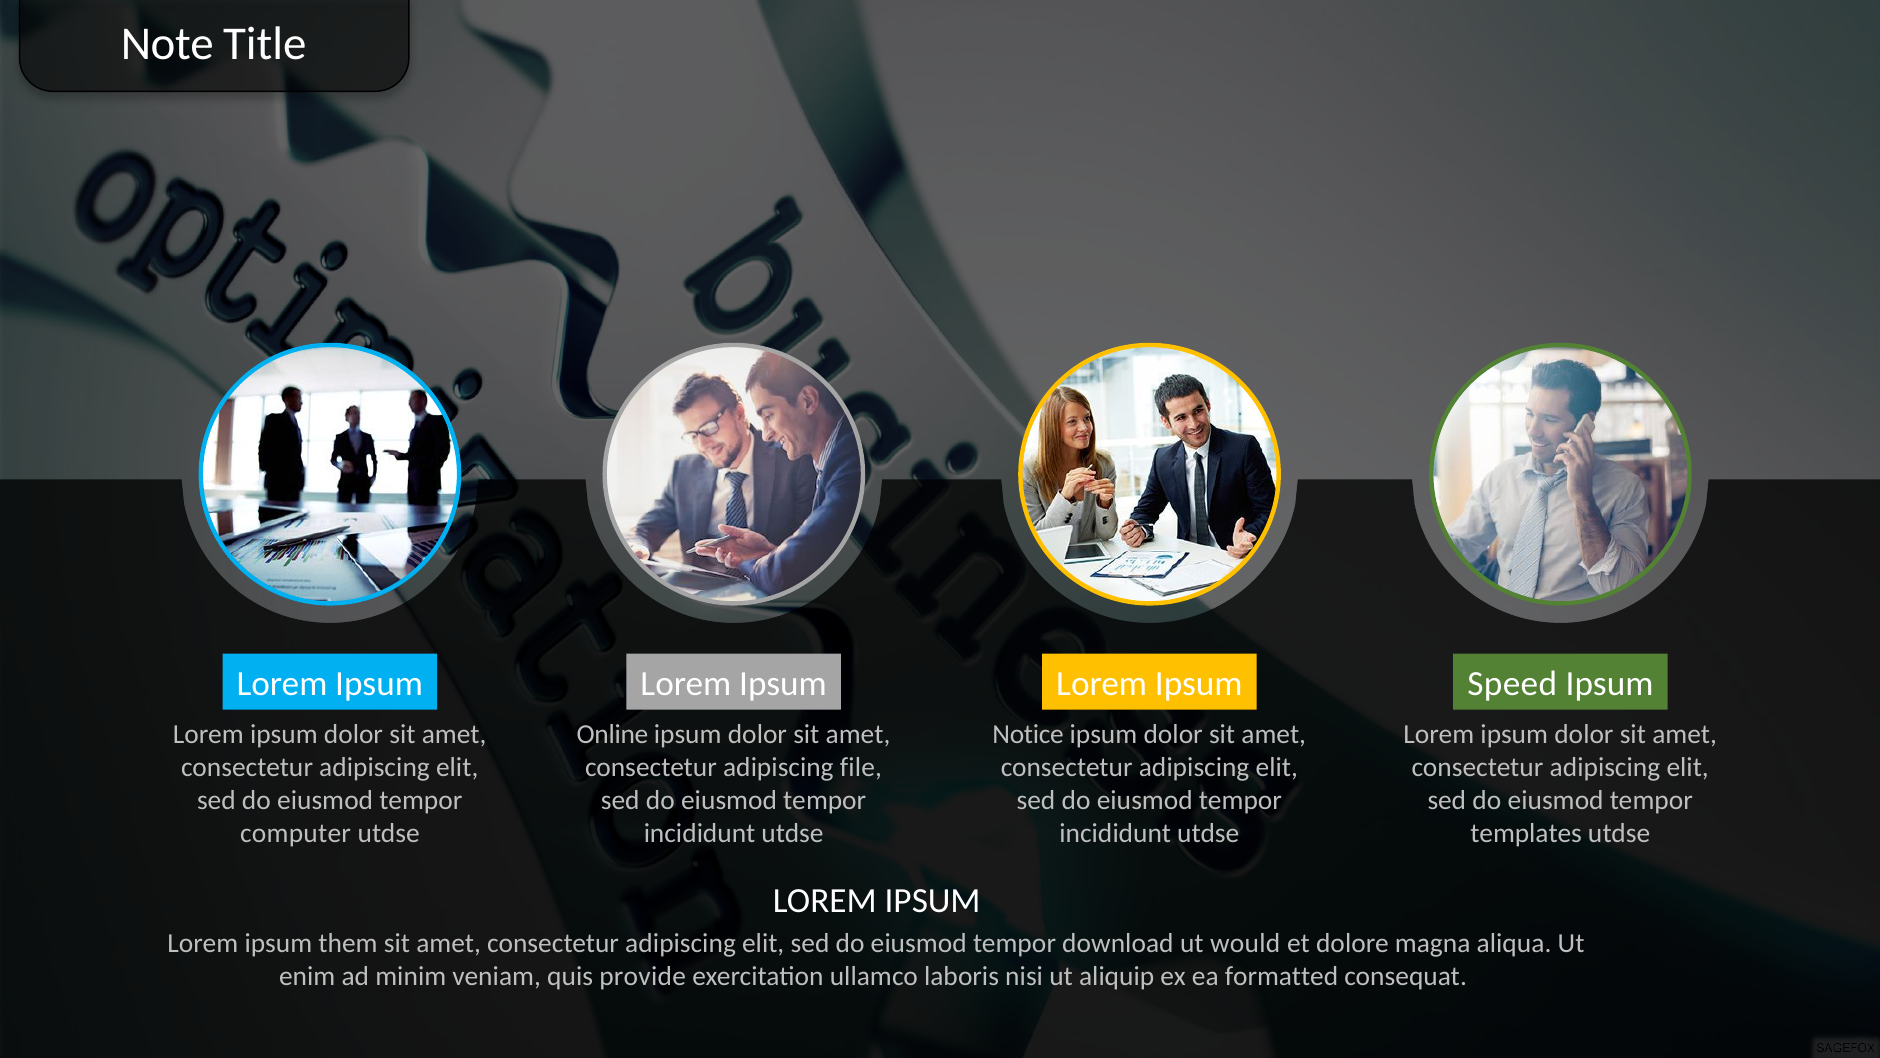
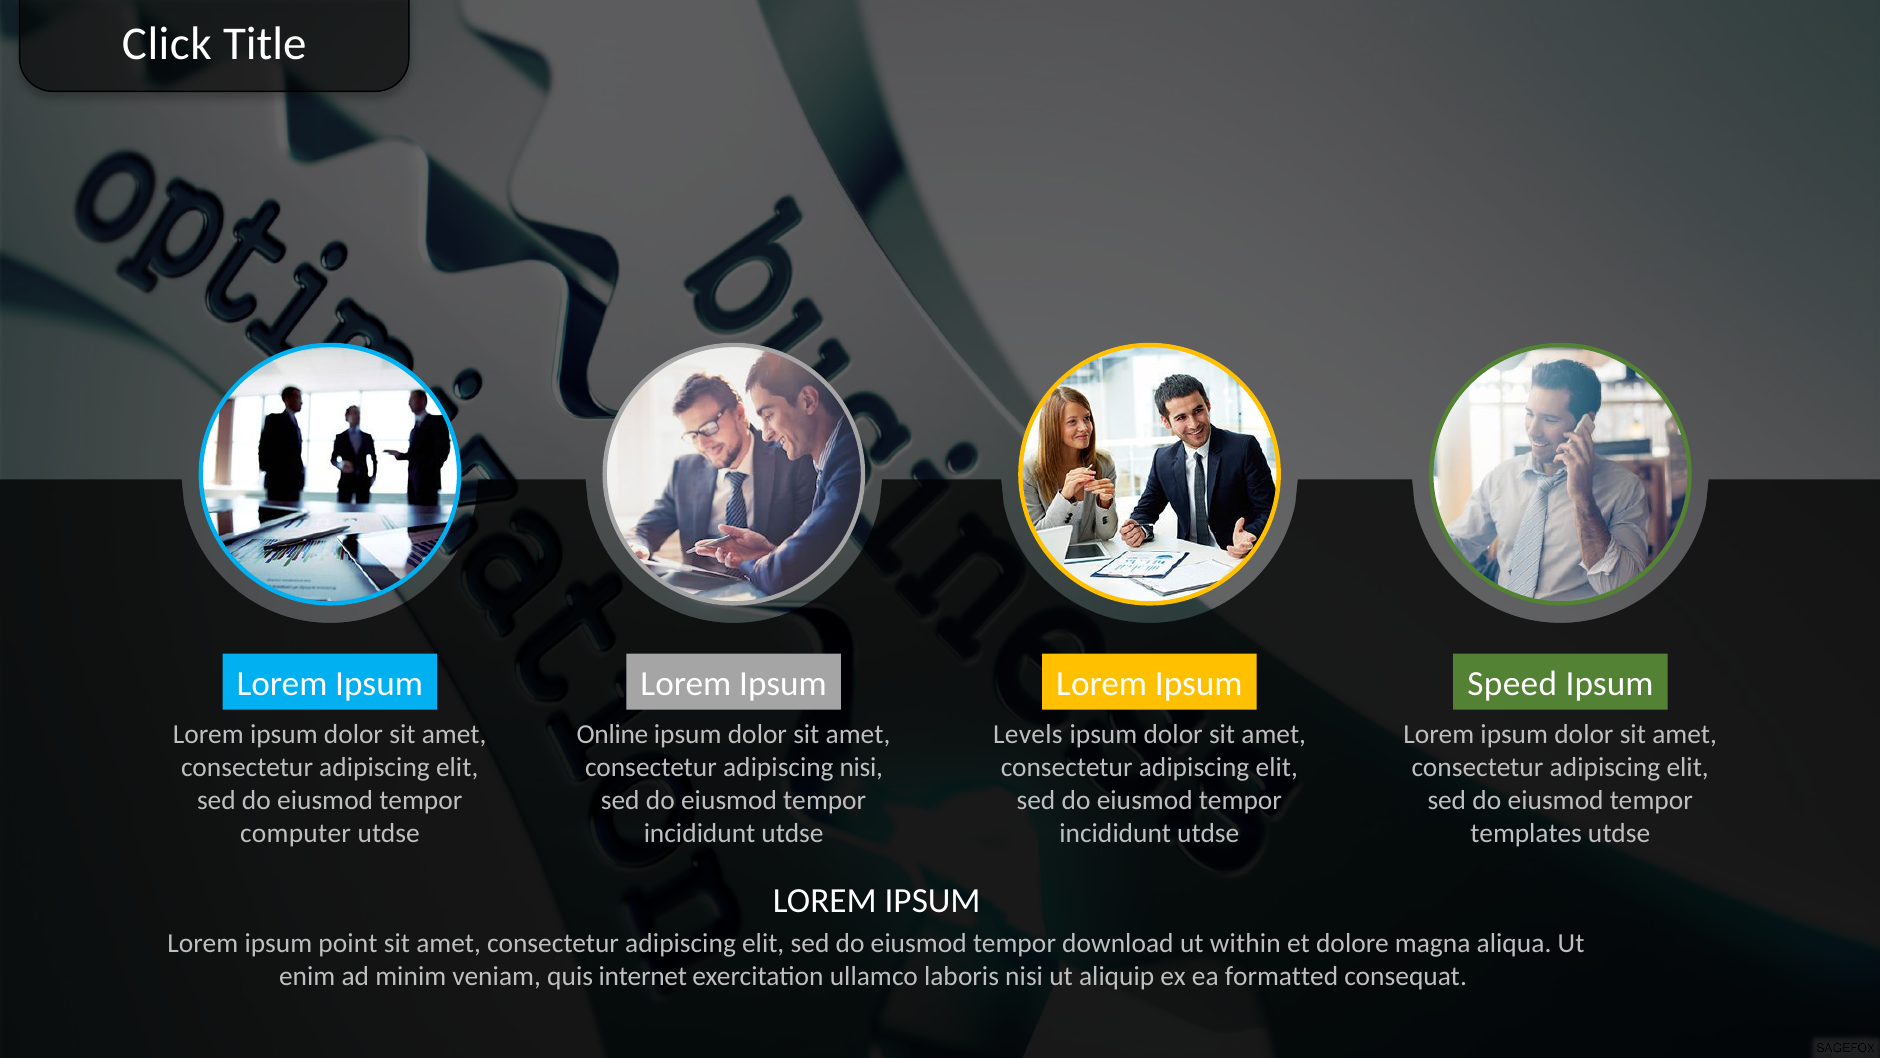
Note: Note -> Click (167, 44)
Notice: Notice -> Levels (1028, 734)
adipiscing file: file -> nisi (861, 767)
them: them -> point (348, 943)
would: would -> within (1245, 943)
provide: provide -> internet (643, 976)
